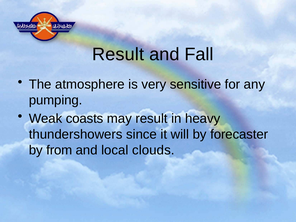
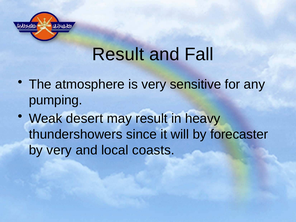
coasts: coasts -> desert (85, 119)
by from: from -> very (59, 150)
clouds: clouds -> coasts (153, 150)
